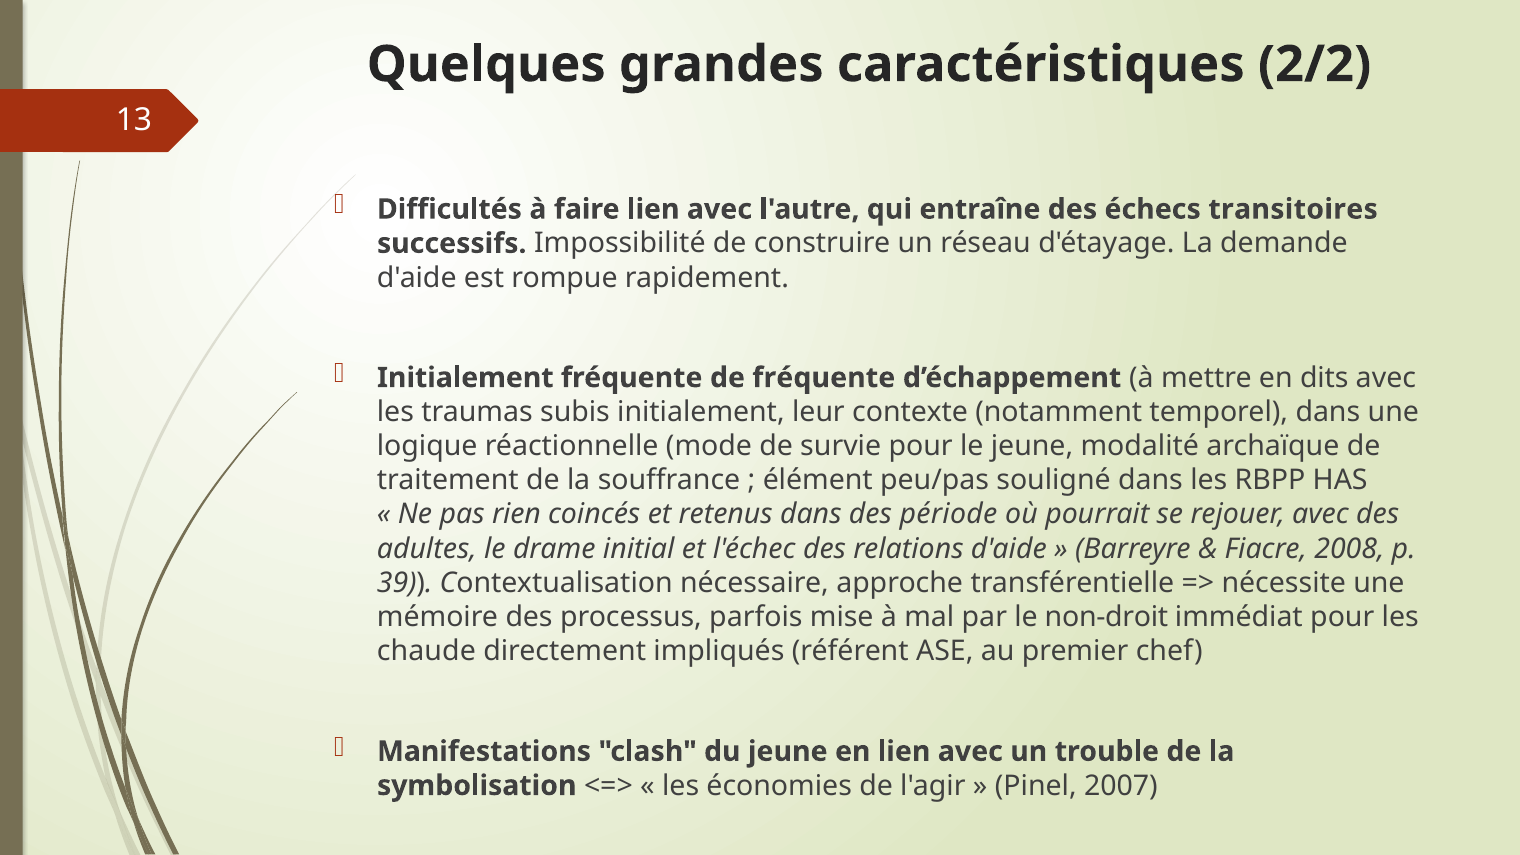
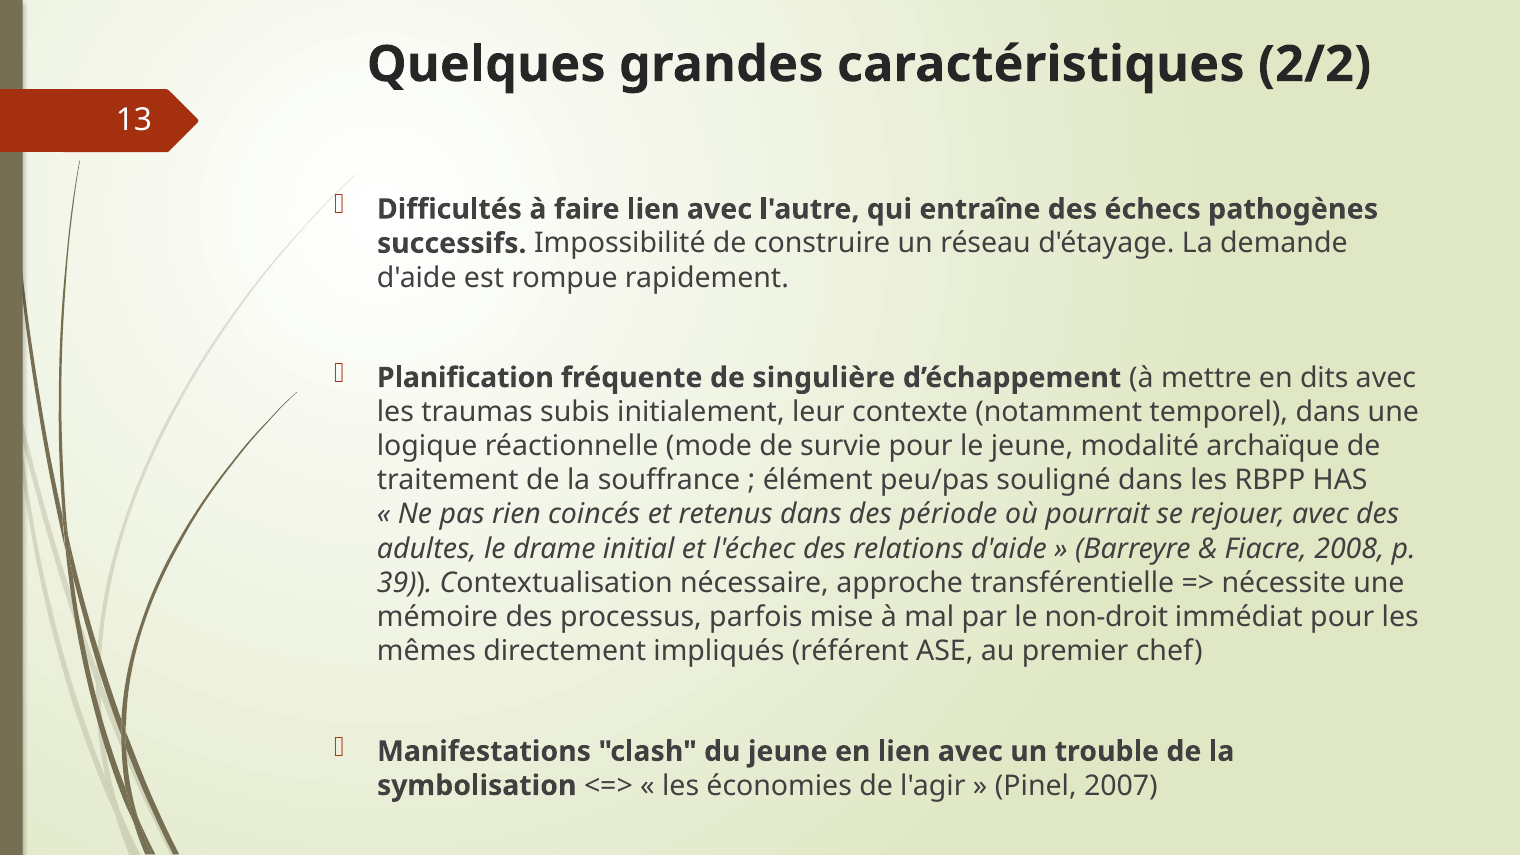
transitoires: transitoires -> pathogènes (1293, 209)
Initialement: Initialement -> Planification (465, 378)
de fréquente: fréquente -> singulière (824, 378)
chaude: chaude -> mêmes (426, 651)
